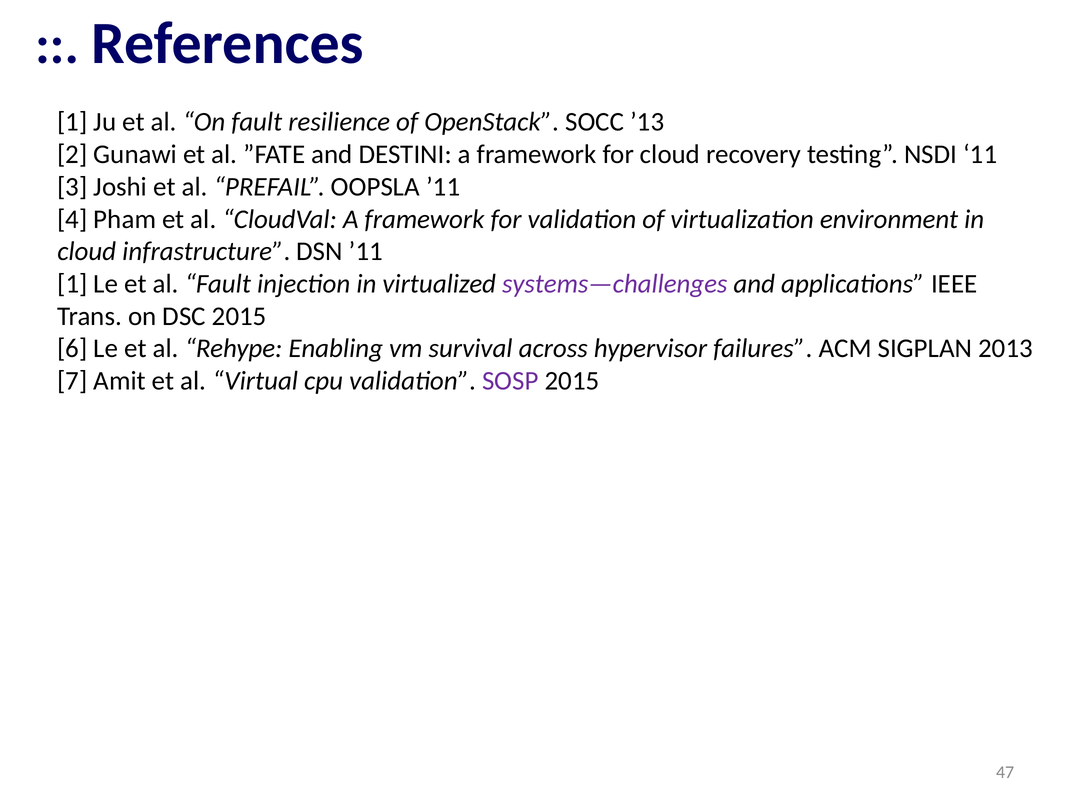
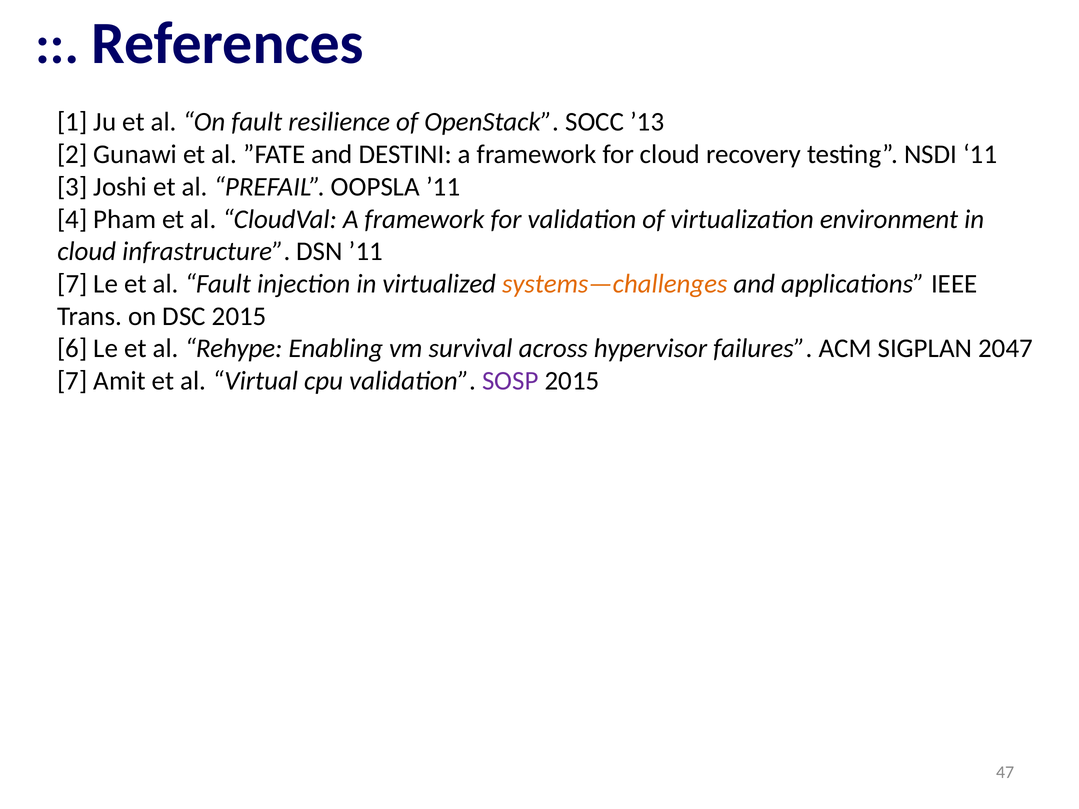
1: 1 -> 7 (72, 284)
systems—challenges colour: purple -> orange (615, 284)
2013: 2013 -> 2047 (1006, 349)
